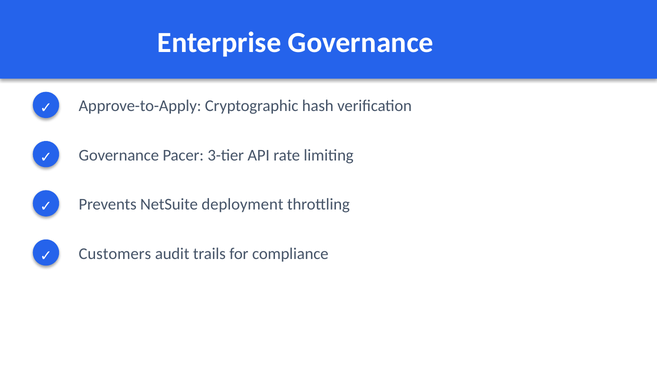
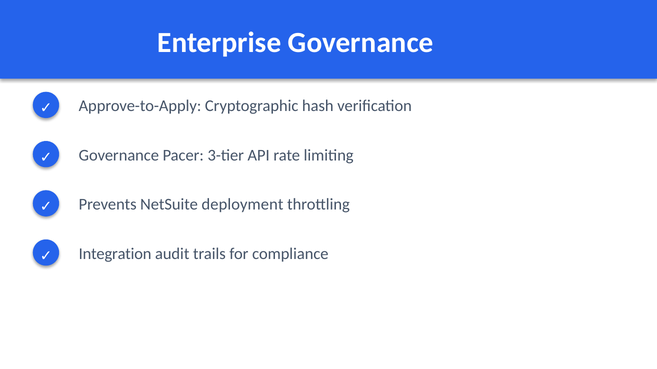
Customers: Customers -> Integration (115, 254)
